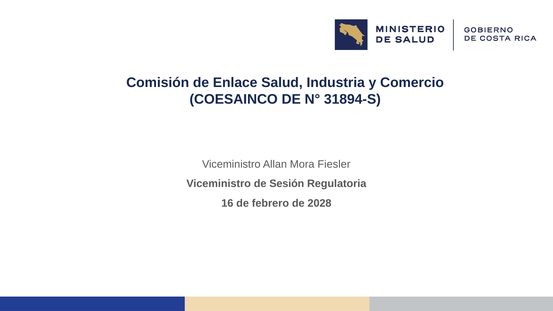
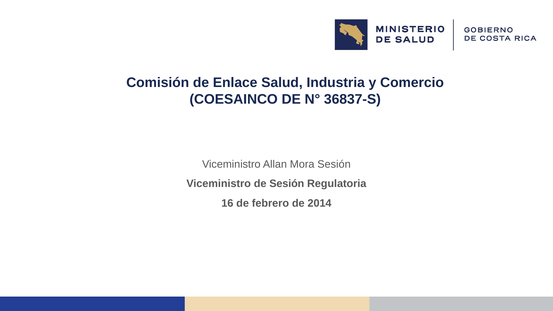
31894-S: 31894-S -> 36837-S (352, 99)
Mora Fiesler: Fiesler -> Sesión (334, 164)
2028: 2028 -> 2014 (320, 203)
